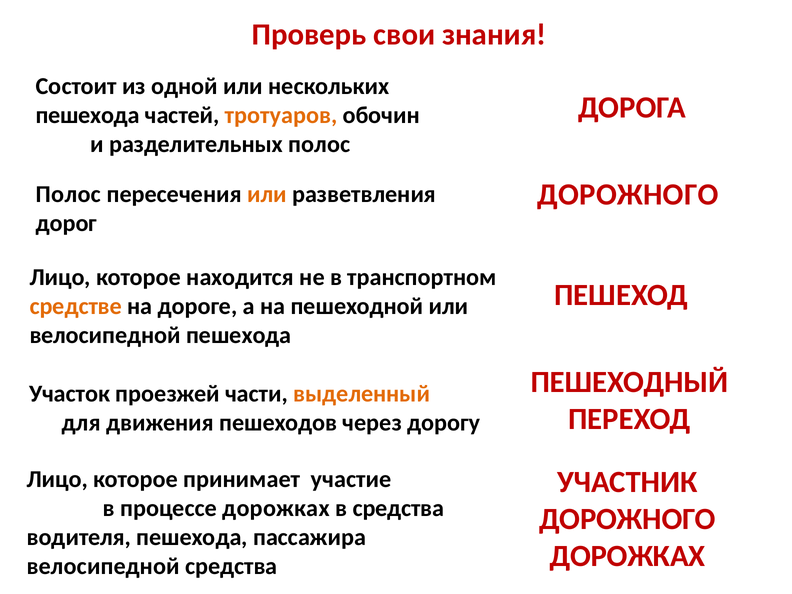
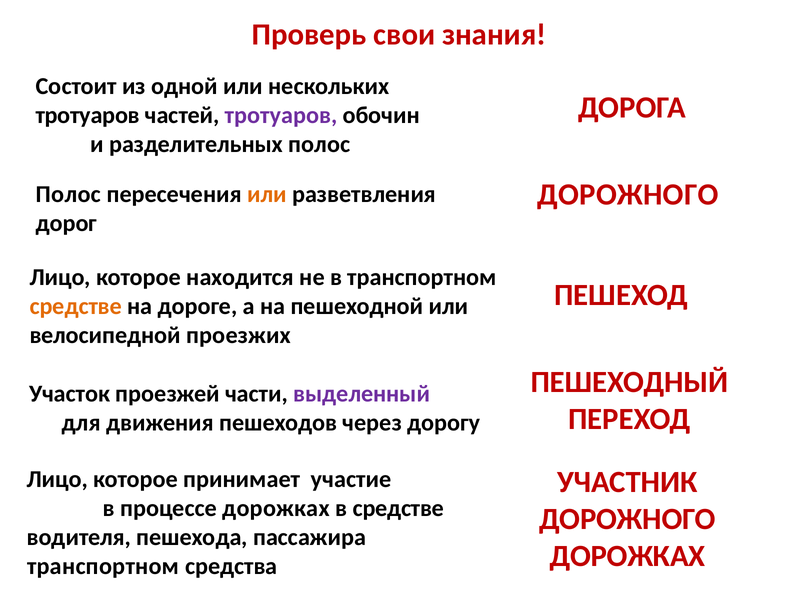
пешехода: пешехода -> тротуаров (88, 115)
тротуаров colour: orange -> purple (281, 115)
велосипедной пешехода: пешехода -> проезжих (239, 335)
выделенный colour: orange -> purple (362, 394)
в средства: средства -> средстве (398, 508)
велосипедной: велосипедной -> транспортном (103, 566)
